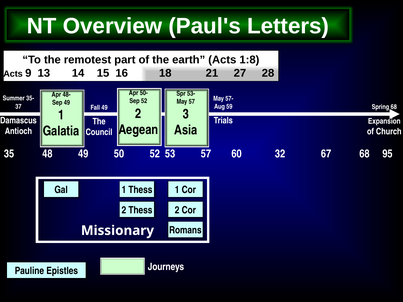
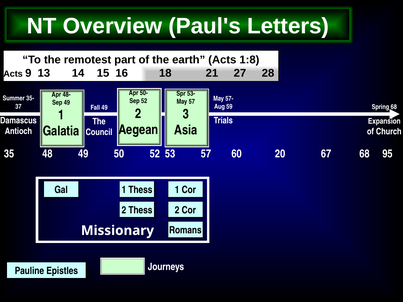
32: 32 -> 20 (280, 154)
